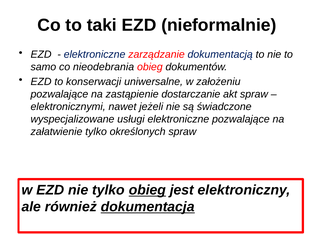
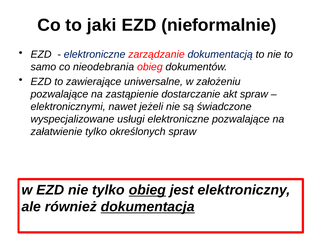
taki: taki -> jaki (102, 25)
konserwacji: konserwacji -> zawierające (94, 82)
